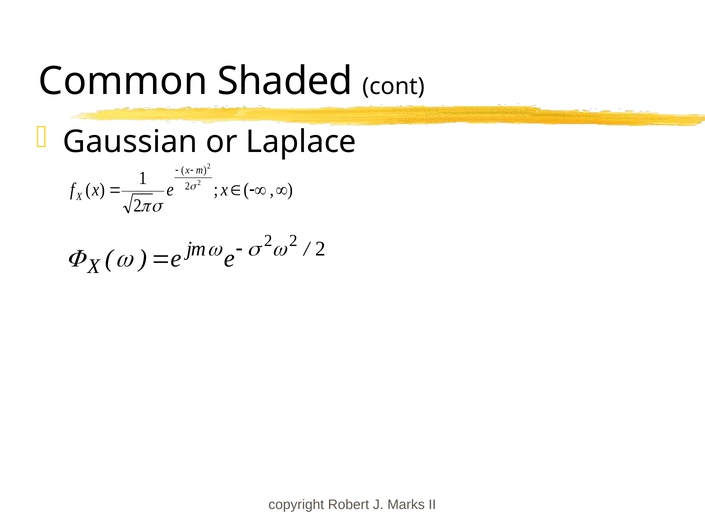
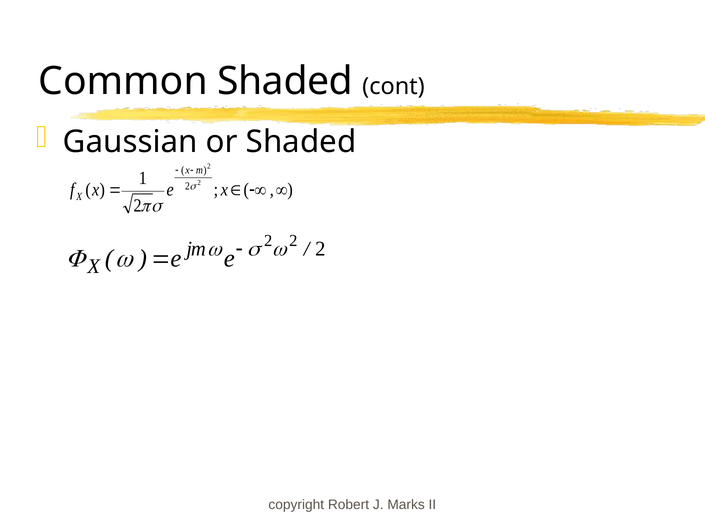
or Laplace: Laplace -> Shaded (301, 142)
